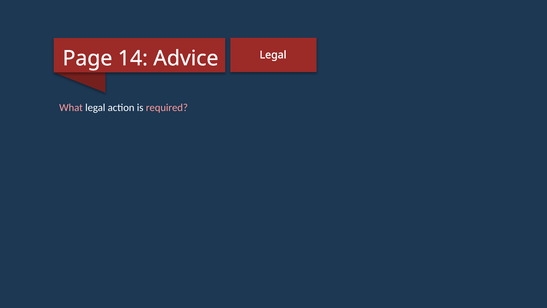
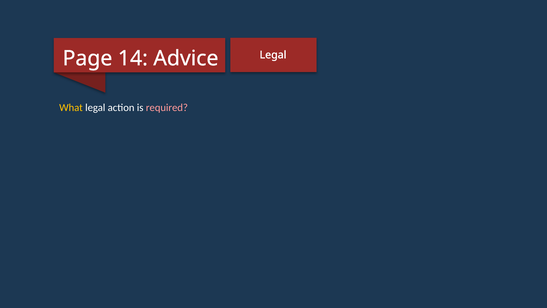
What colour: pink -> yellow (71, 107)
